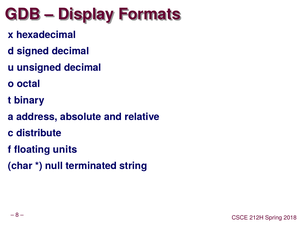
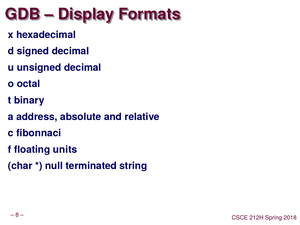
distribute: distribute -> fibonnaci (39, 133)
